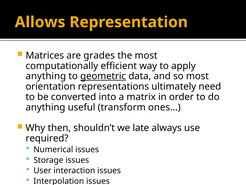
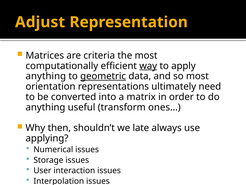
Allows: Allows -> Adjust (40, 22)
grades: grades -> criteria (99, 55)
way underline: none -> present (148, 66)
required: required -> applying (47, 138)
